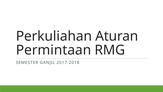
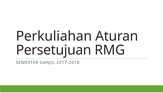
Permintaan: Permintaan -> Persetujuan (54, 50)
